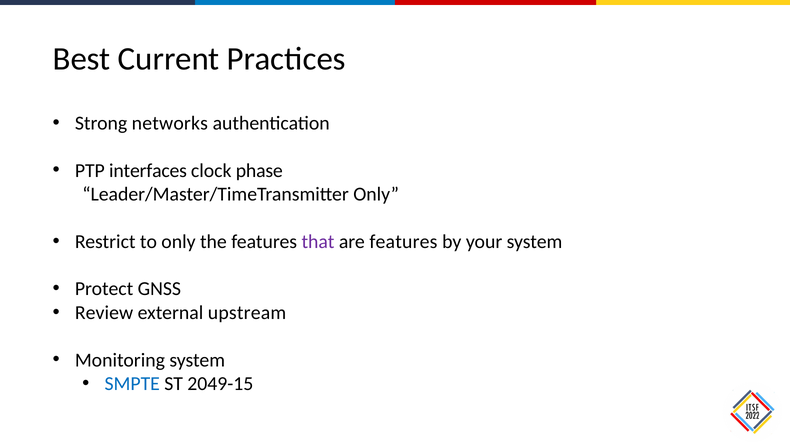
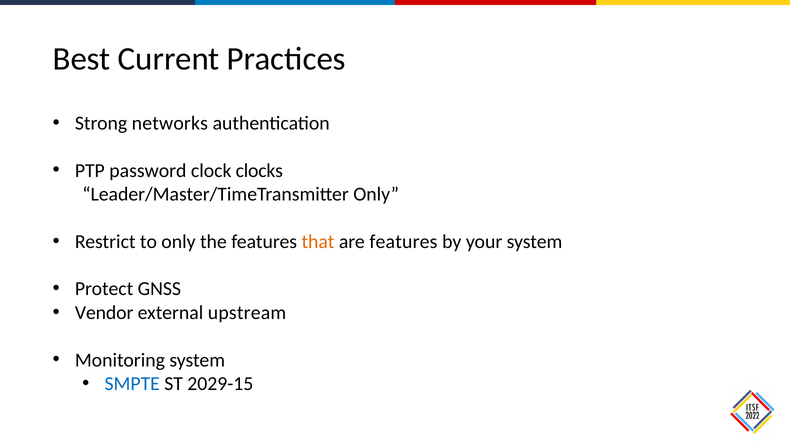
interfaces: interfaces -> password (148, 171)
phase: phase -> clocks (259, 171)
that colour: purple -> orange (318, 242)
Review: Review -> Vendor (104, 313)
2049-15: 2049-15 -> 2029-15 (220, 384)
